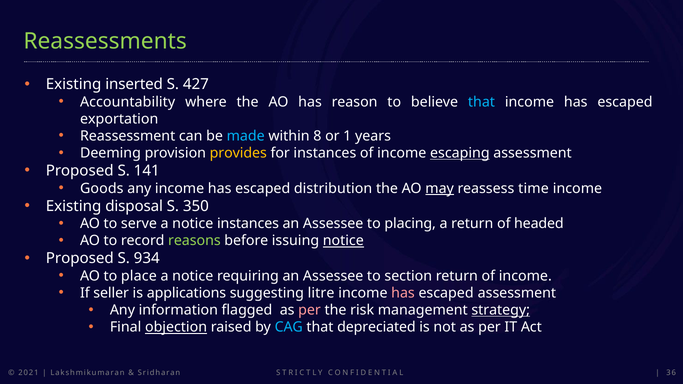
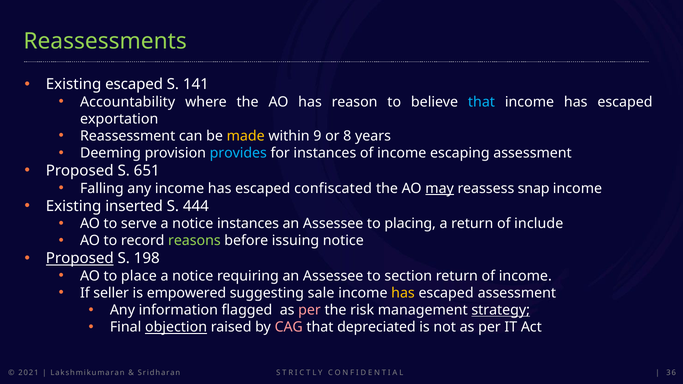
Existing inserted: inserted -> escaped (134, 84)
427: 427 -> 141 (196, 84)
made colour: light blue -> yellow (246, 136)
8: 8 -> 9 (317, 136)
1: 1 -> 8 (347, 136)
provides colour: yellow -> light blue (238, 153)
escaping underline: present -> none (460, 153)
141: 141 -> 651 (147, 171)
Goods: Goods -> Falling (102, 189)
distribution: distribution -> confiscated (333, 189)
time: time -> snap (534, 189)
disposal: disposal -> inserted (134, 206)
350: 350 -> 444 (196, 206)
headed: headed -> include (539, 224)
notice underline: present -> none (343, 241)
Proposed underline: none -> present (80, 259)
934: 934 -> 198 (147, 259)
applications: applications -> empowered (186, 293)
litre: litre -> sale (321, 293)
has colour: pink -> yellow (403, 293)
CAG colour: light blue -> pink (289, 327)
